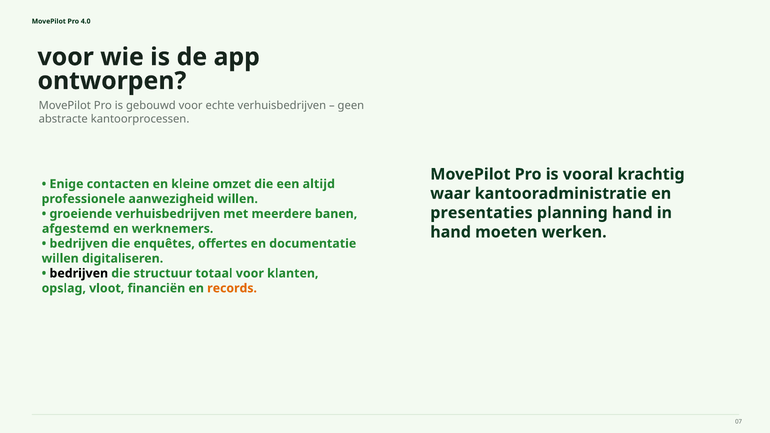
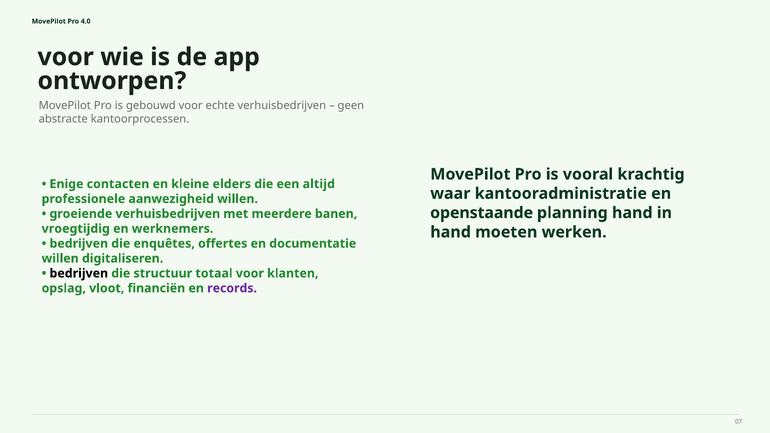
omzet: omzet -> elders (232, 184)
presentaties: presentaties -> openstaande (482, 213)
afgestemd: afgestemd -> vroegtijdig (76, 229)
records colour: orange -> purple (232, 288)
